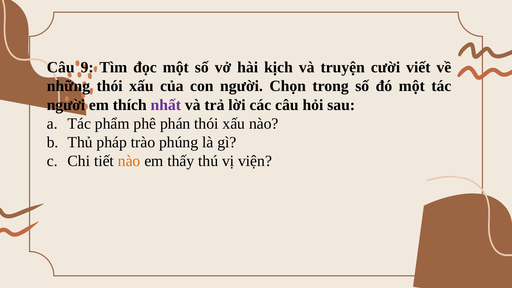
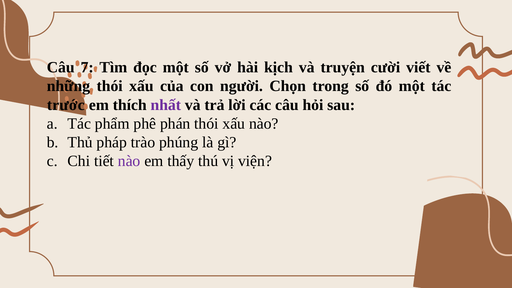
9: 9 -> 7 (87, 67)
người: người -> trước (66, 105)
nào colour: orange -> purple (129, 161)
